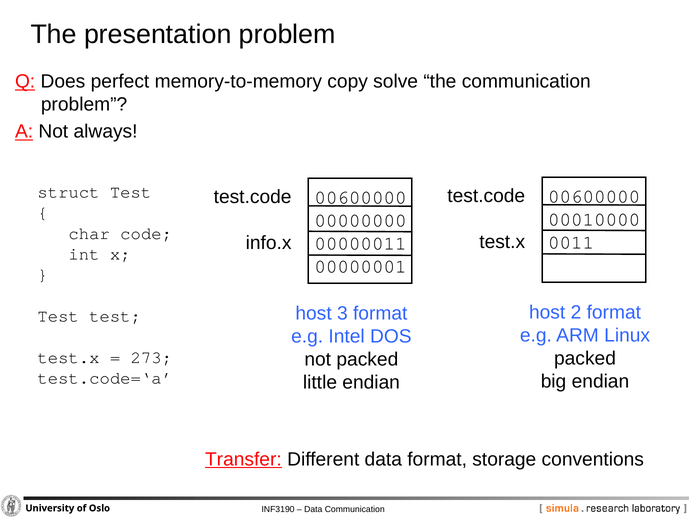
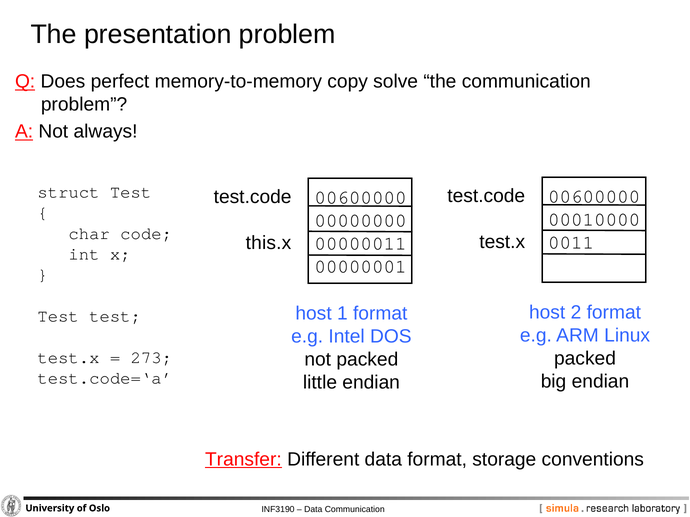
info.x: info.x -> this.x (268, 243)
3: 3 -> 1 (342, 314)
